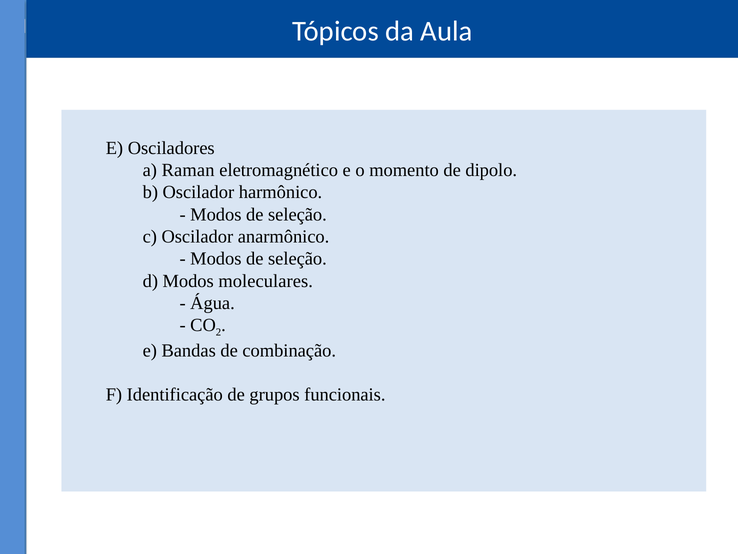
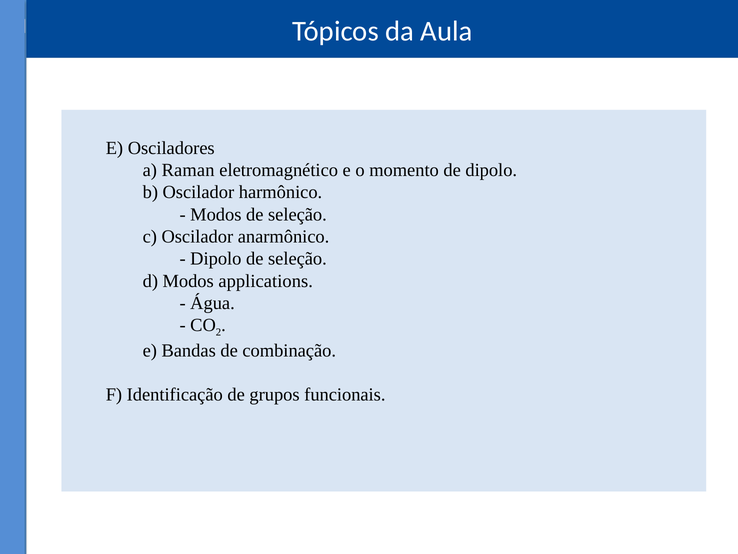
Modos: Modos -> Dipolo (216, 259)
moleculares: moleculares -> applications (266, 281)
